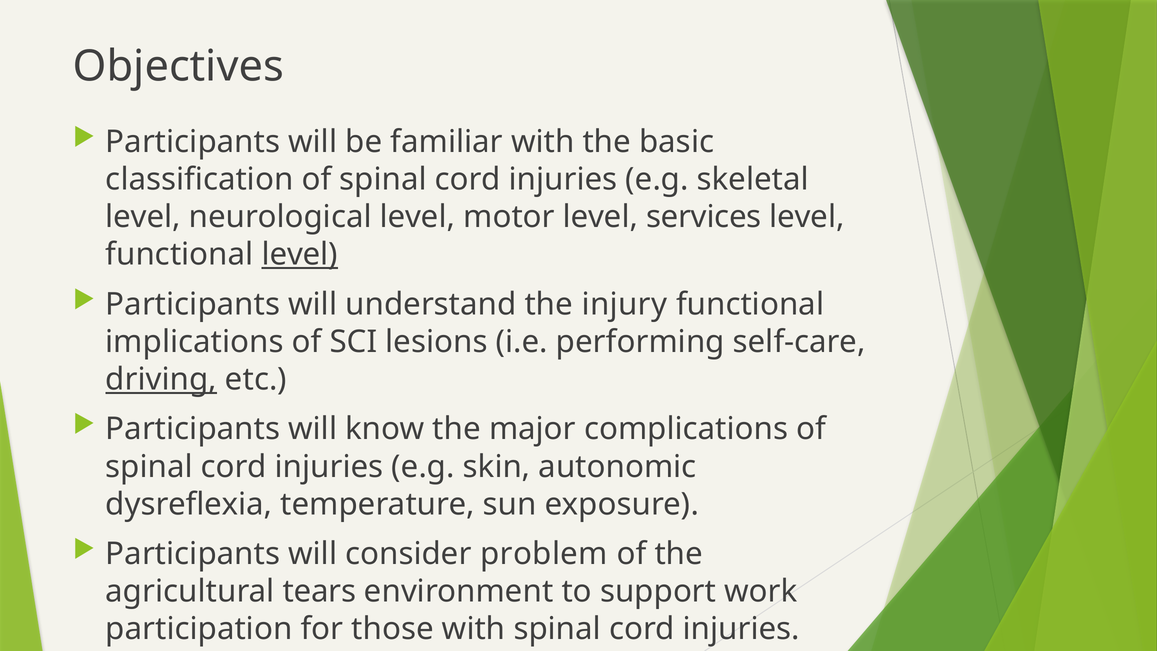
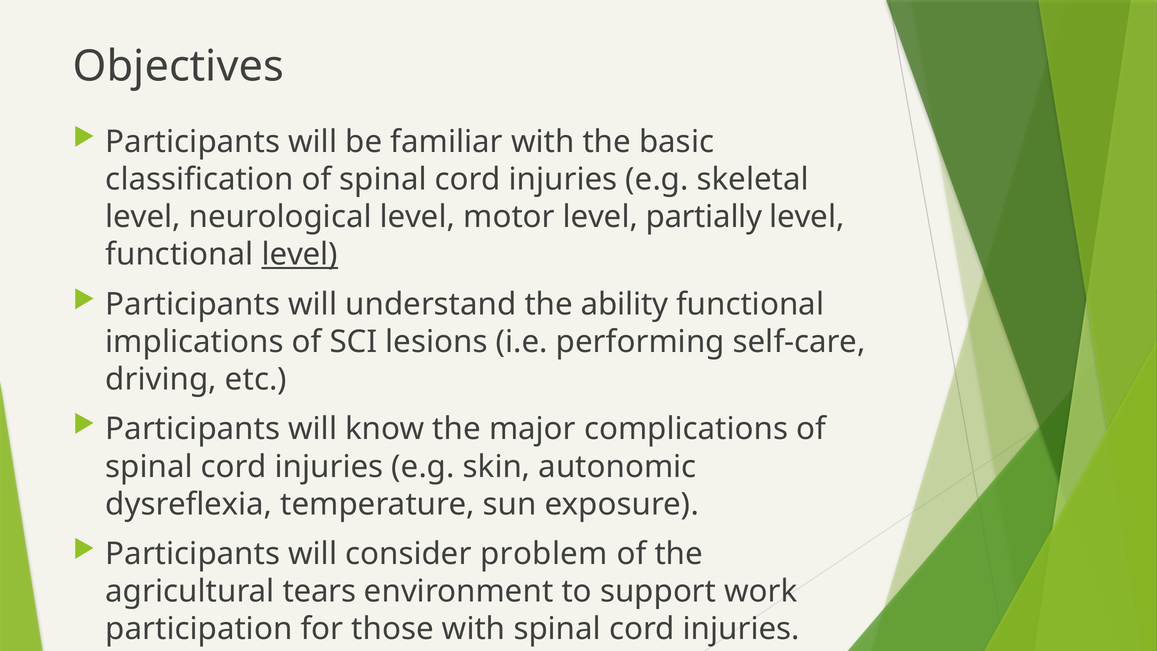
services: services -> partially (704, 217)
injury: injury -> ability (625, 304)
driving underline: present -> none (161, 379)
